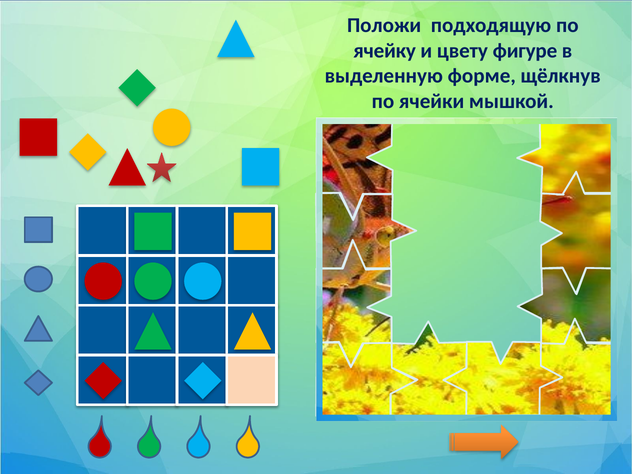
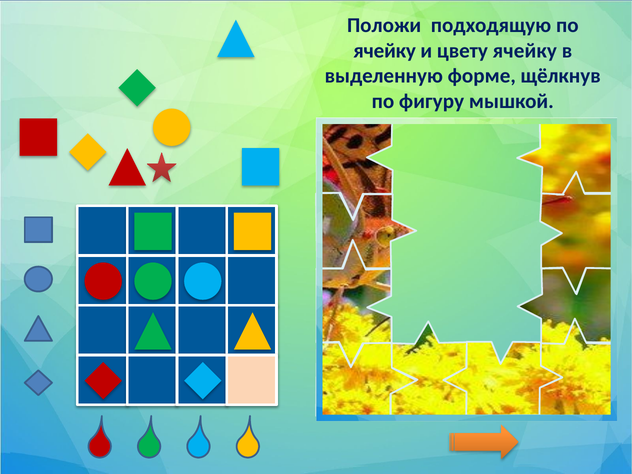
цвету фигуре: фигуре -> ячейку (525, 51)
ячейки: ячейки -> фигуру (432, 101)
